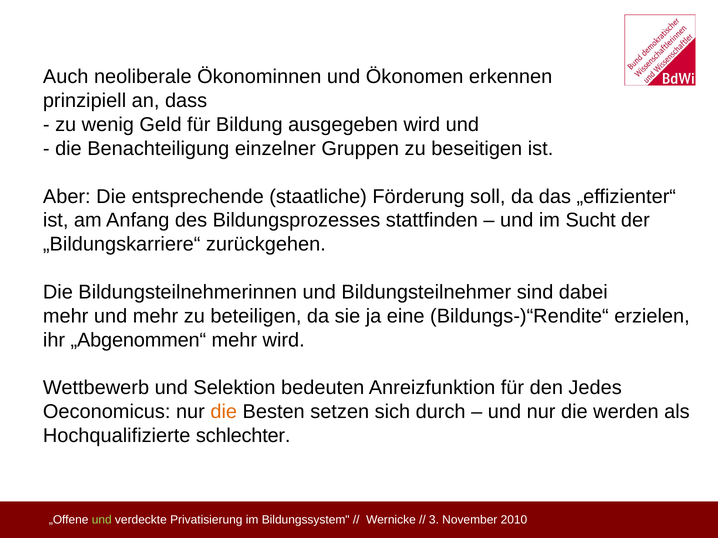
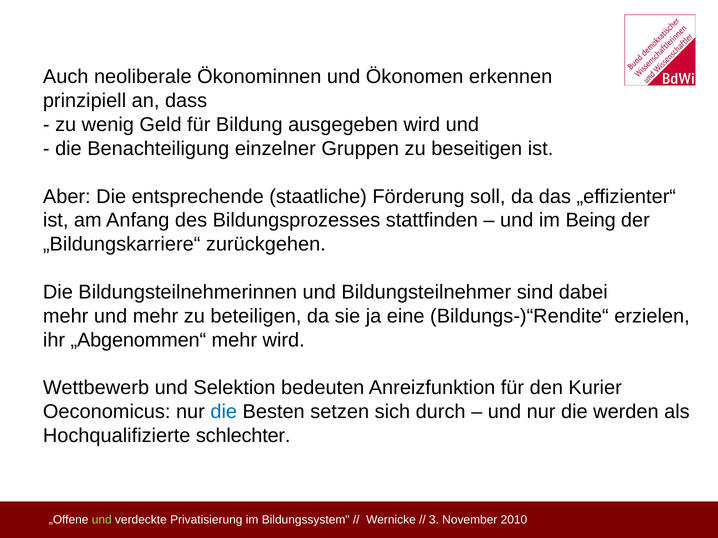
Sucht: Sucht -> Being (591, 221)
Jedes: Jedes -> Kurier (595, 388)
die colour: orange -> blue (224, 412)
